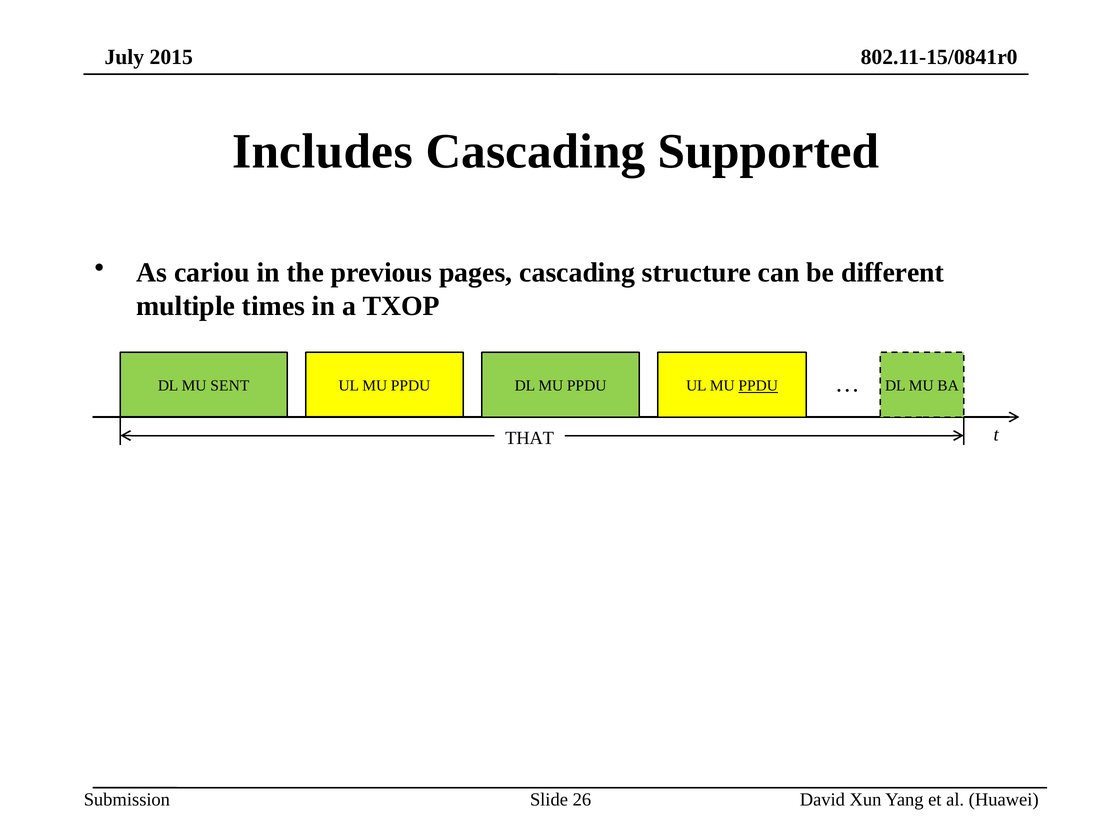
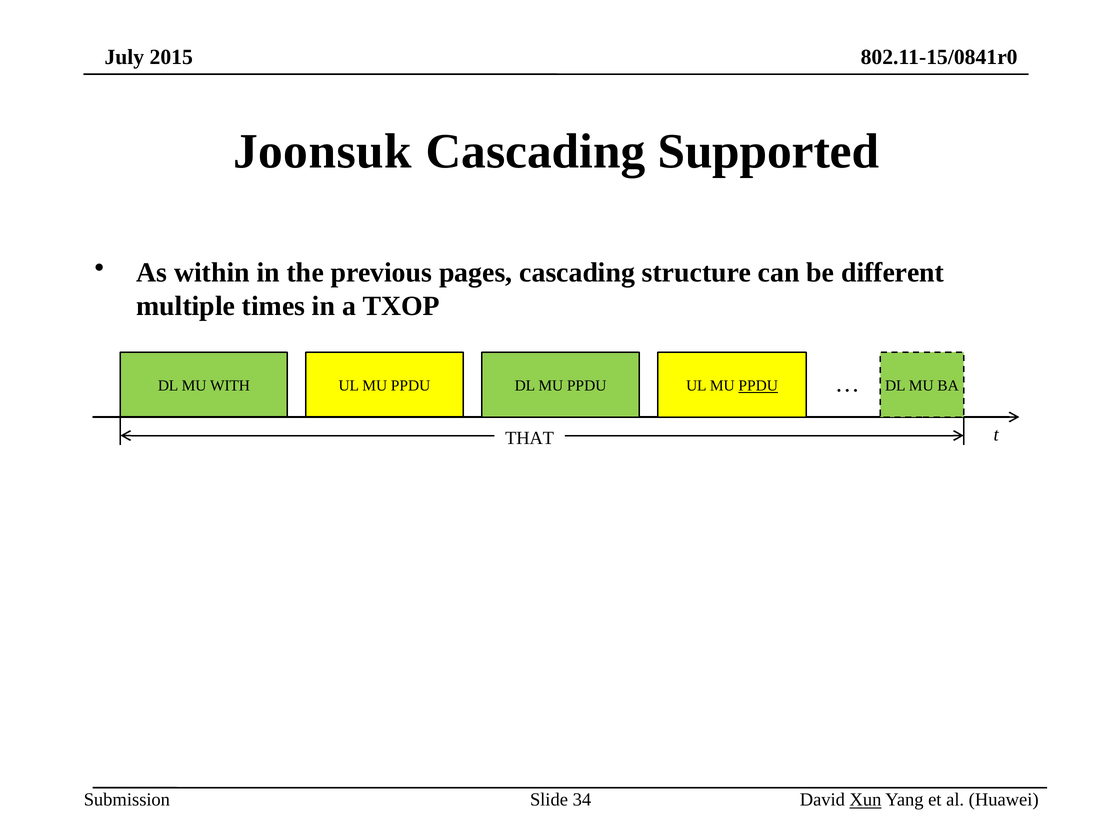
Includes: Includes -> Joonsuk (322, 152)
cariou: cariou -> within (212, 273)
SENT: SENT -> WITH (230, 386)
26: 26 -> 34 (582, 800)
Xun underline: none -> present (865, 800)
